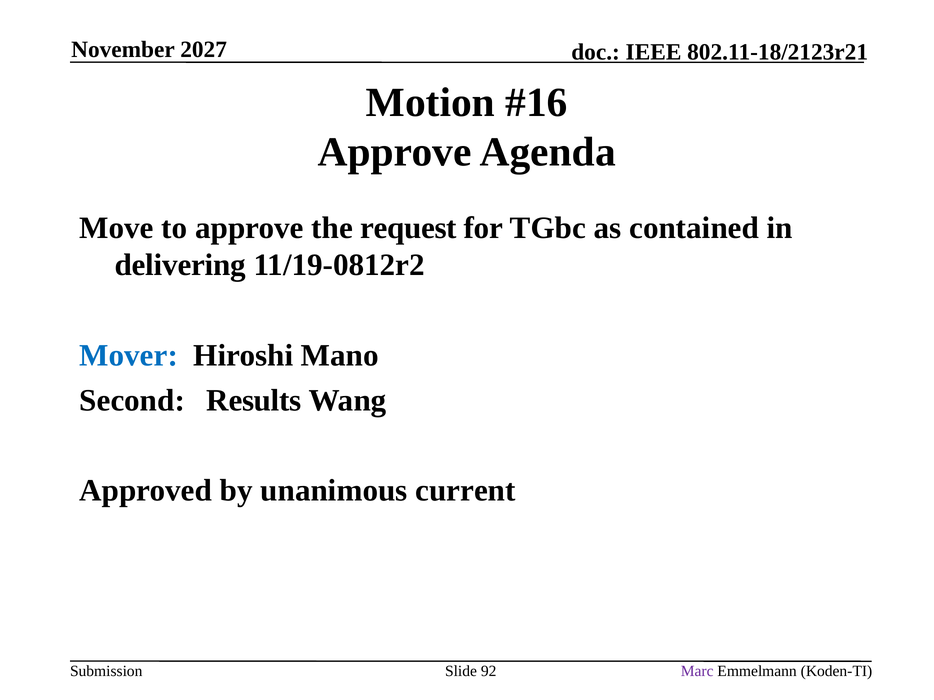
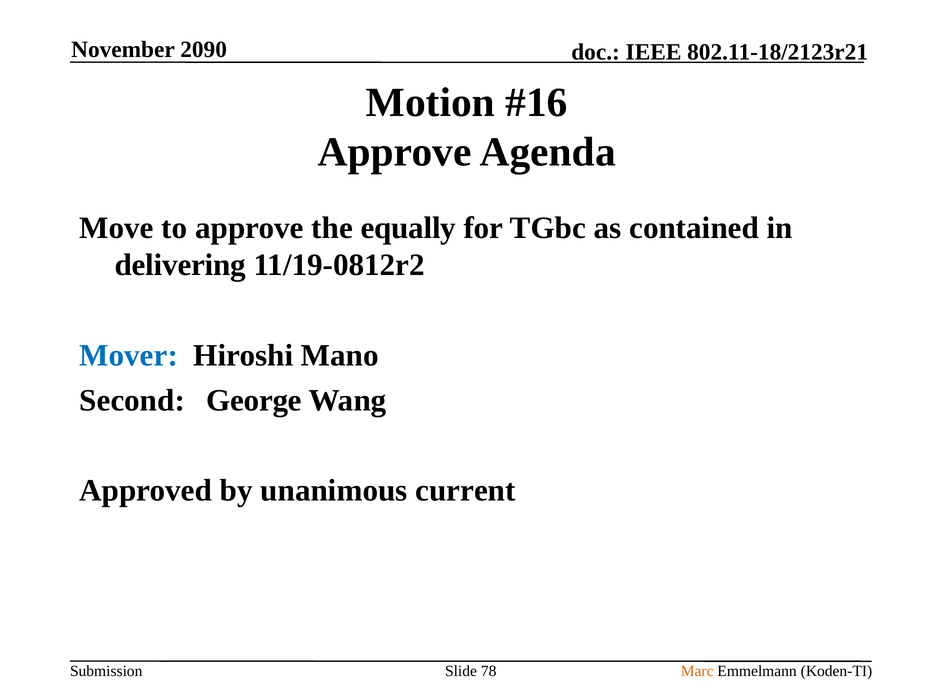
2027: 2027 -> 2090 (204, 50)
request: request -> equally (408, 228)
Results: Results -> George (254, 401)
92: 92 -> 78 (489, 672)
Marc colour: purple -> orange (697, 672)
